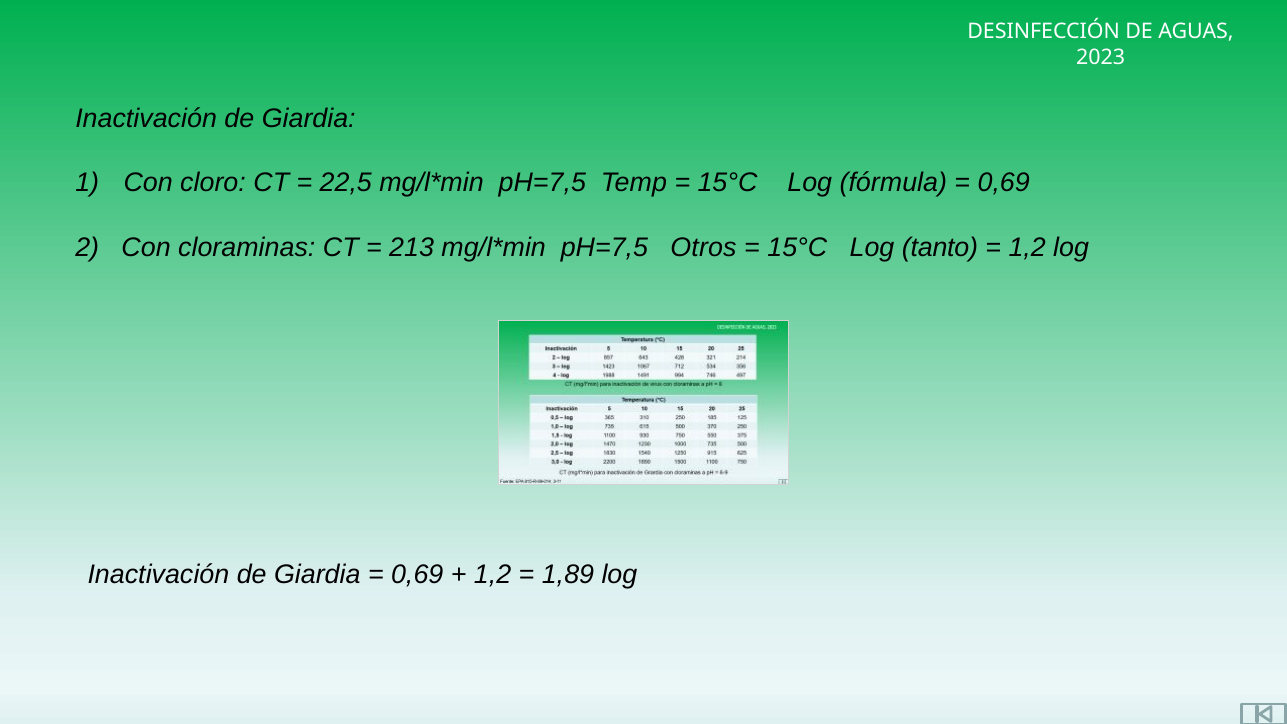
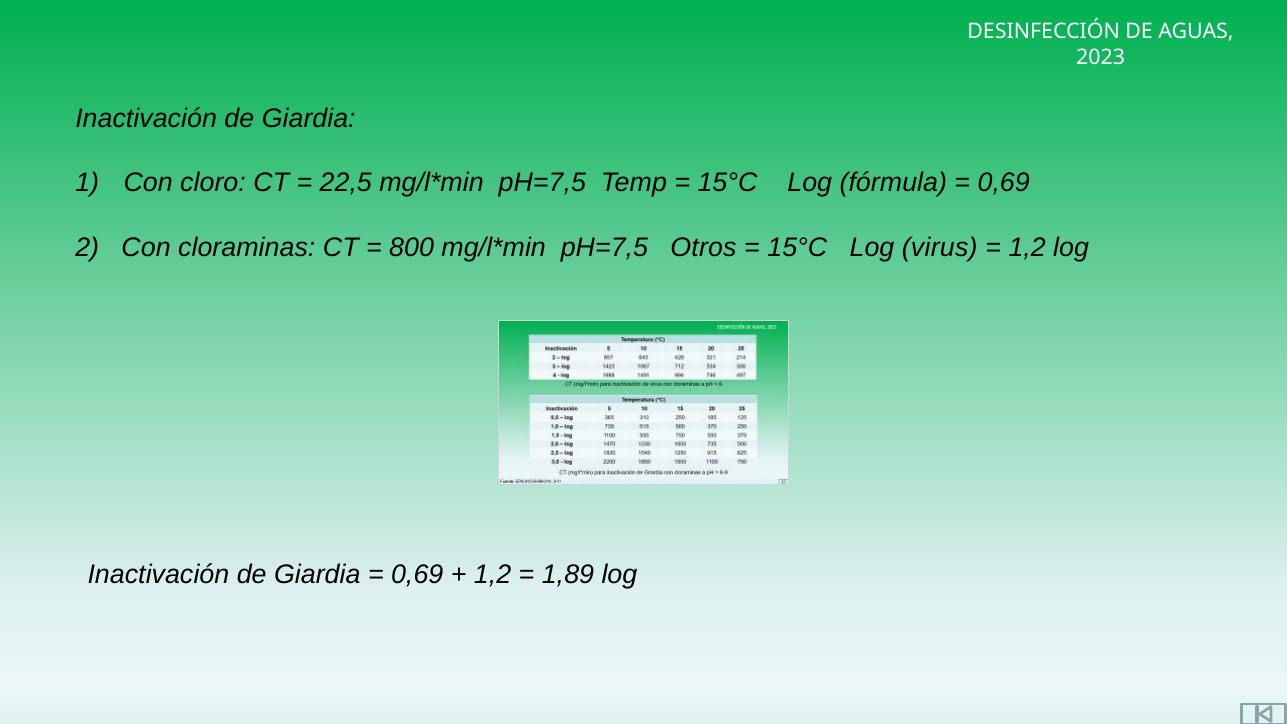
213: 213 -> 800 (412, 247)
tanto: tanto -> virus (940, 247)
